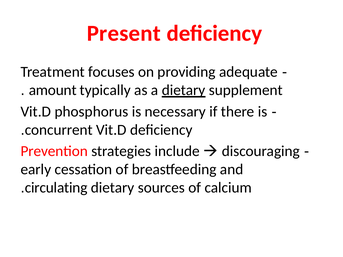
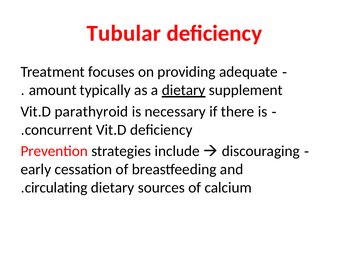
Present: Present -> Tubular (124, 33)
phosphorus: phosphorus -> parathyroid (91, 112)
